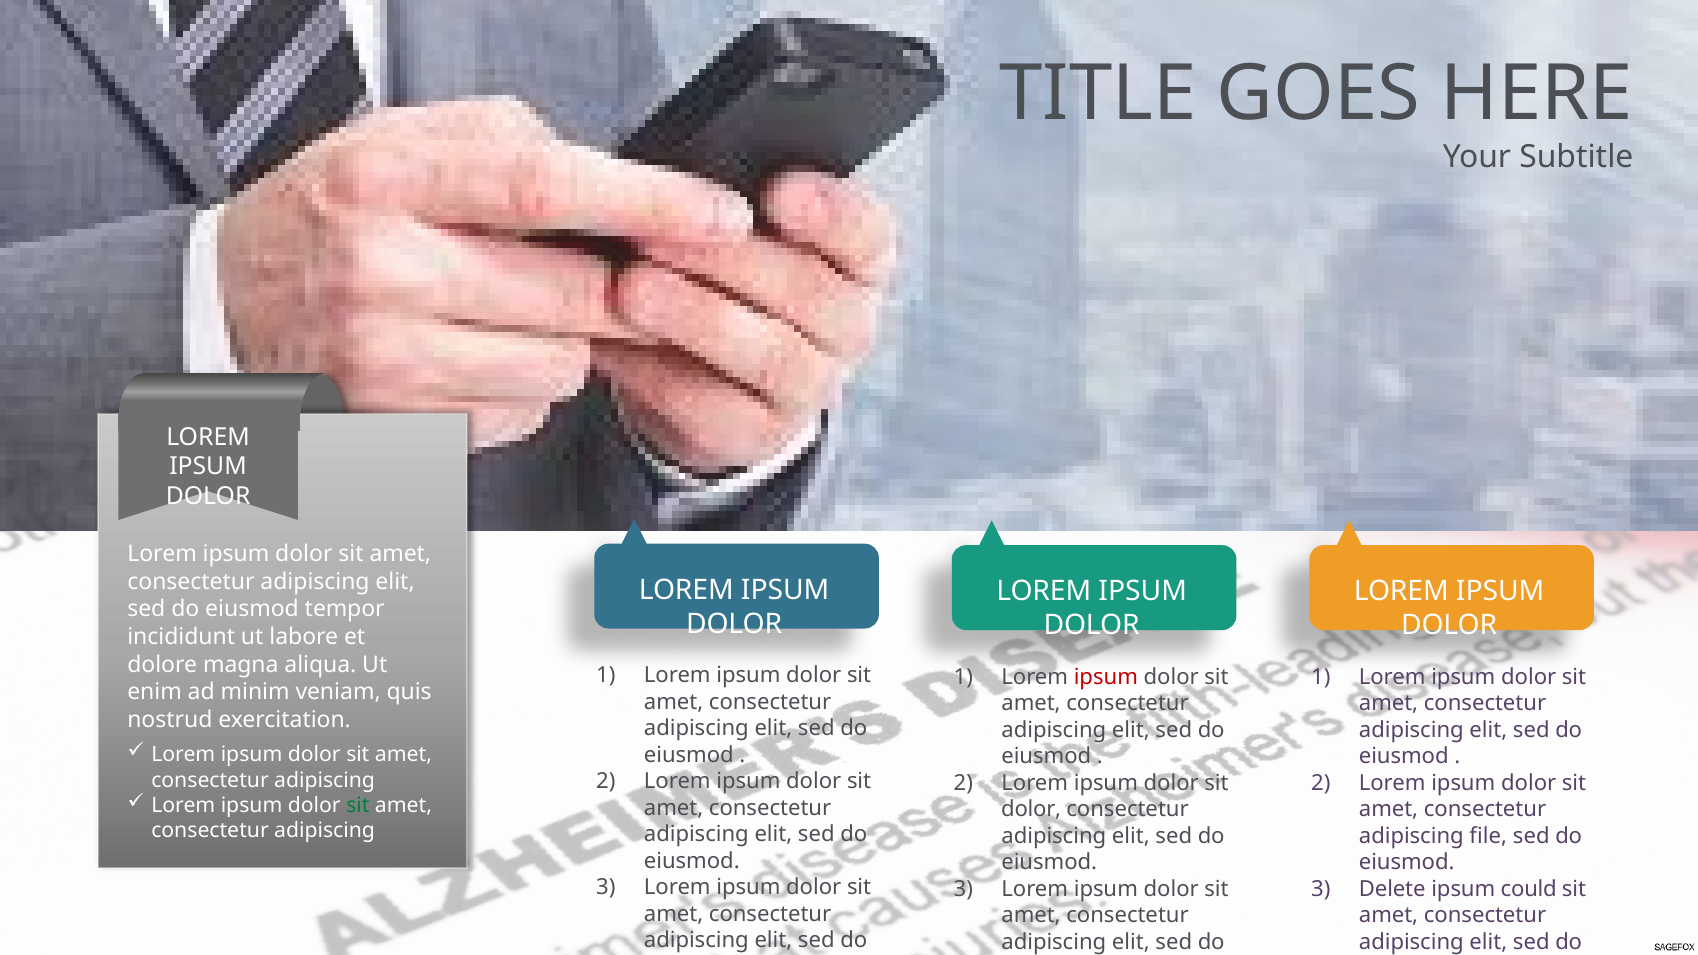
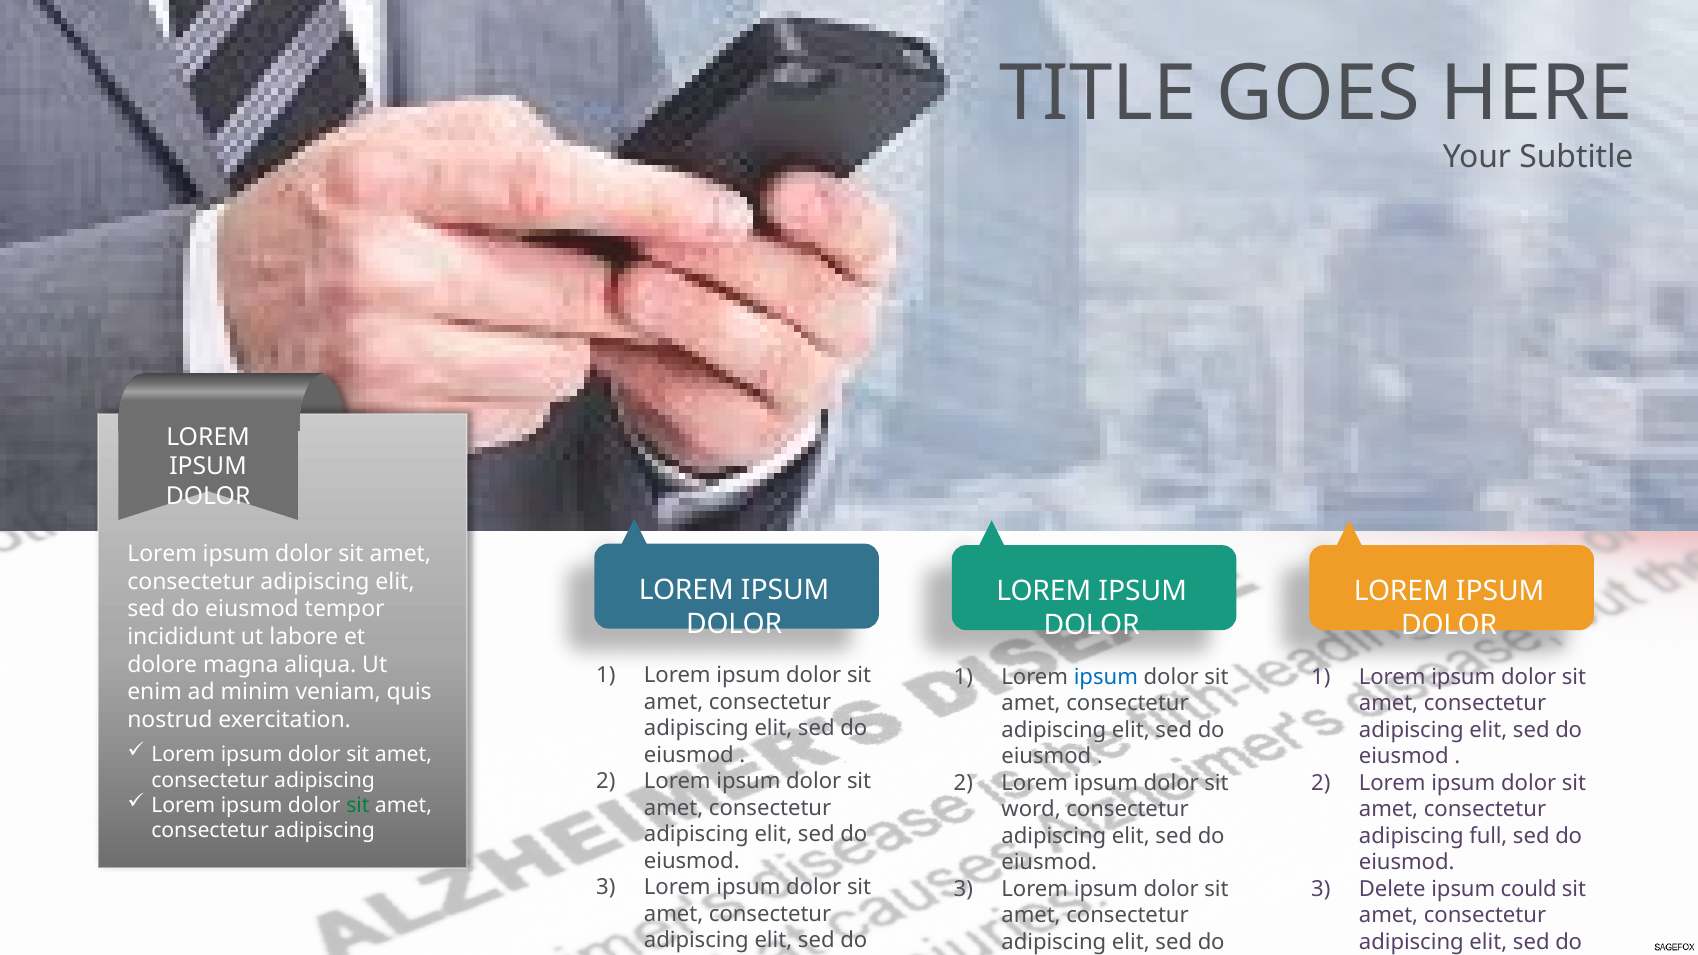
ipsum colour: red -> blue (1106, 677)
dolor: dolor -> word (1031, 810)
file: file -> full (1488, 836)
